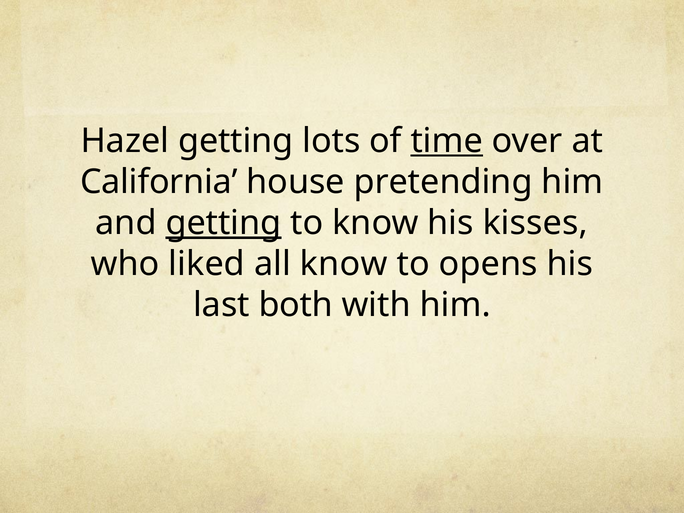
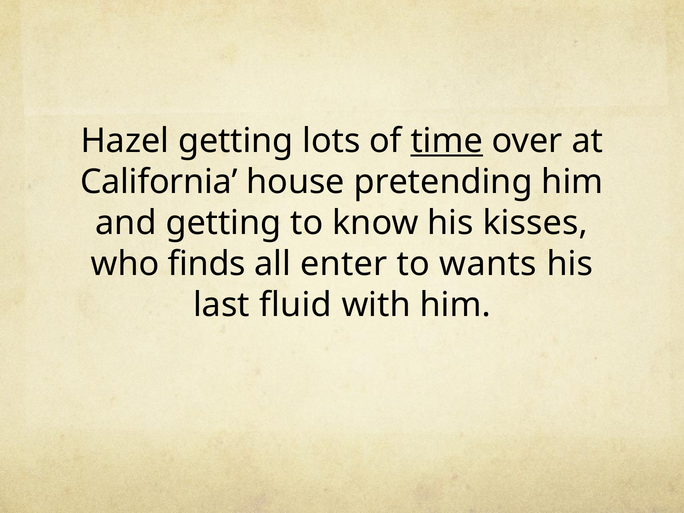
getting underline: present -> none (223, 223)
liked: liked -> finds (207, 264)
all know: know -> enter (344, 264)
opens: opens -> wants (488, 264)
both: both -> fluid (295, 305)
